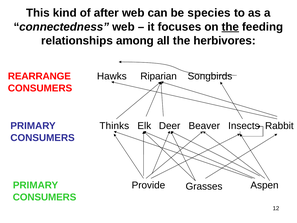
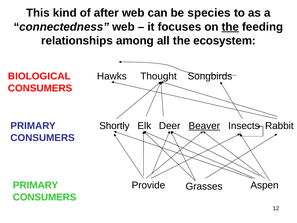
herbivores: herbivores -> ecosystem (225, 41)
REARRANGE: REARRANGE -> BIOLOGICAL (39, 76)
Riparian: Riparian -> Thought (159, 76)
Thinks: Thinks -> Shortly (114, 126)
Beaver underline: none -> present (204, 126)
